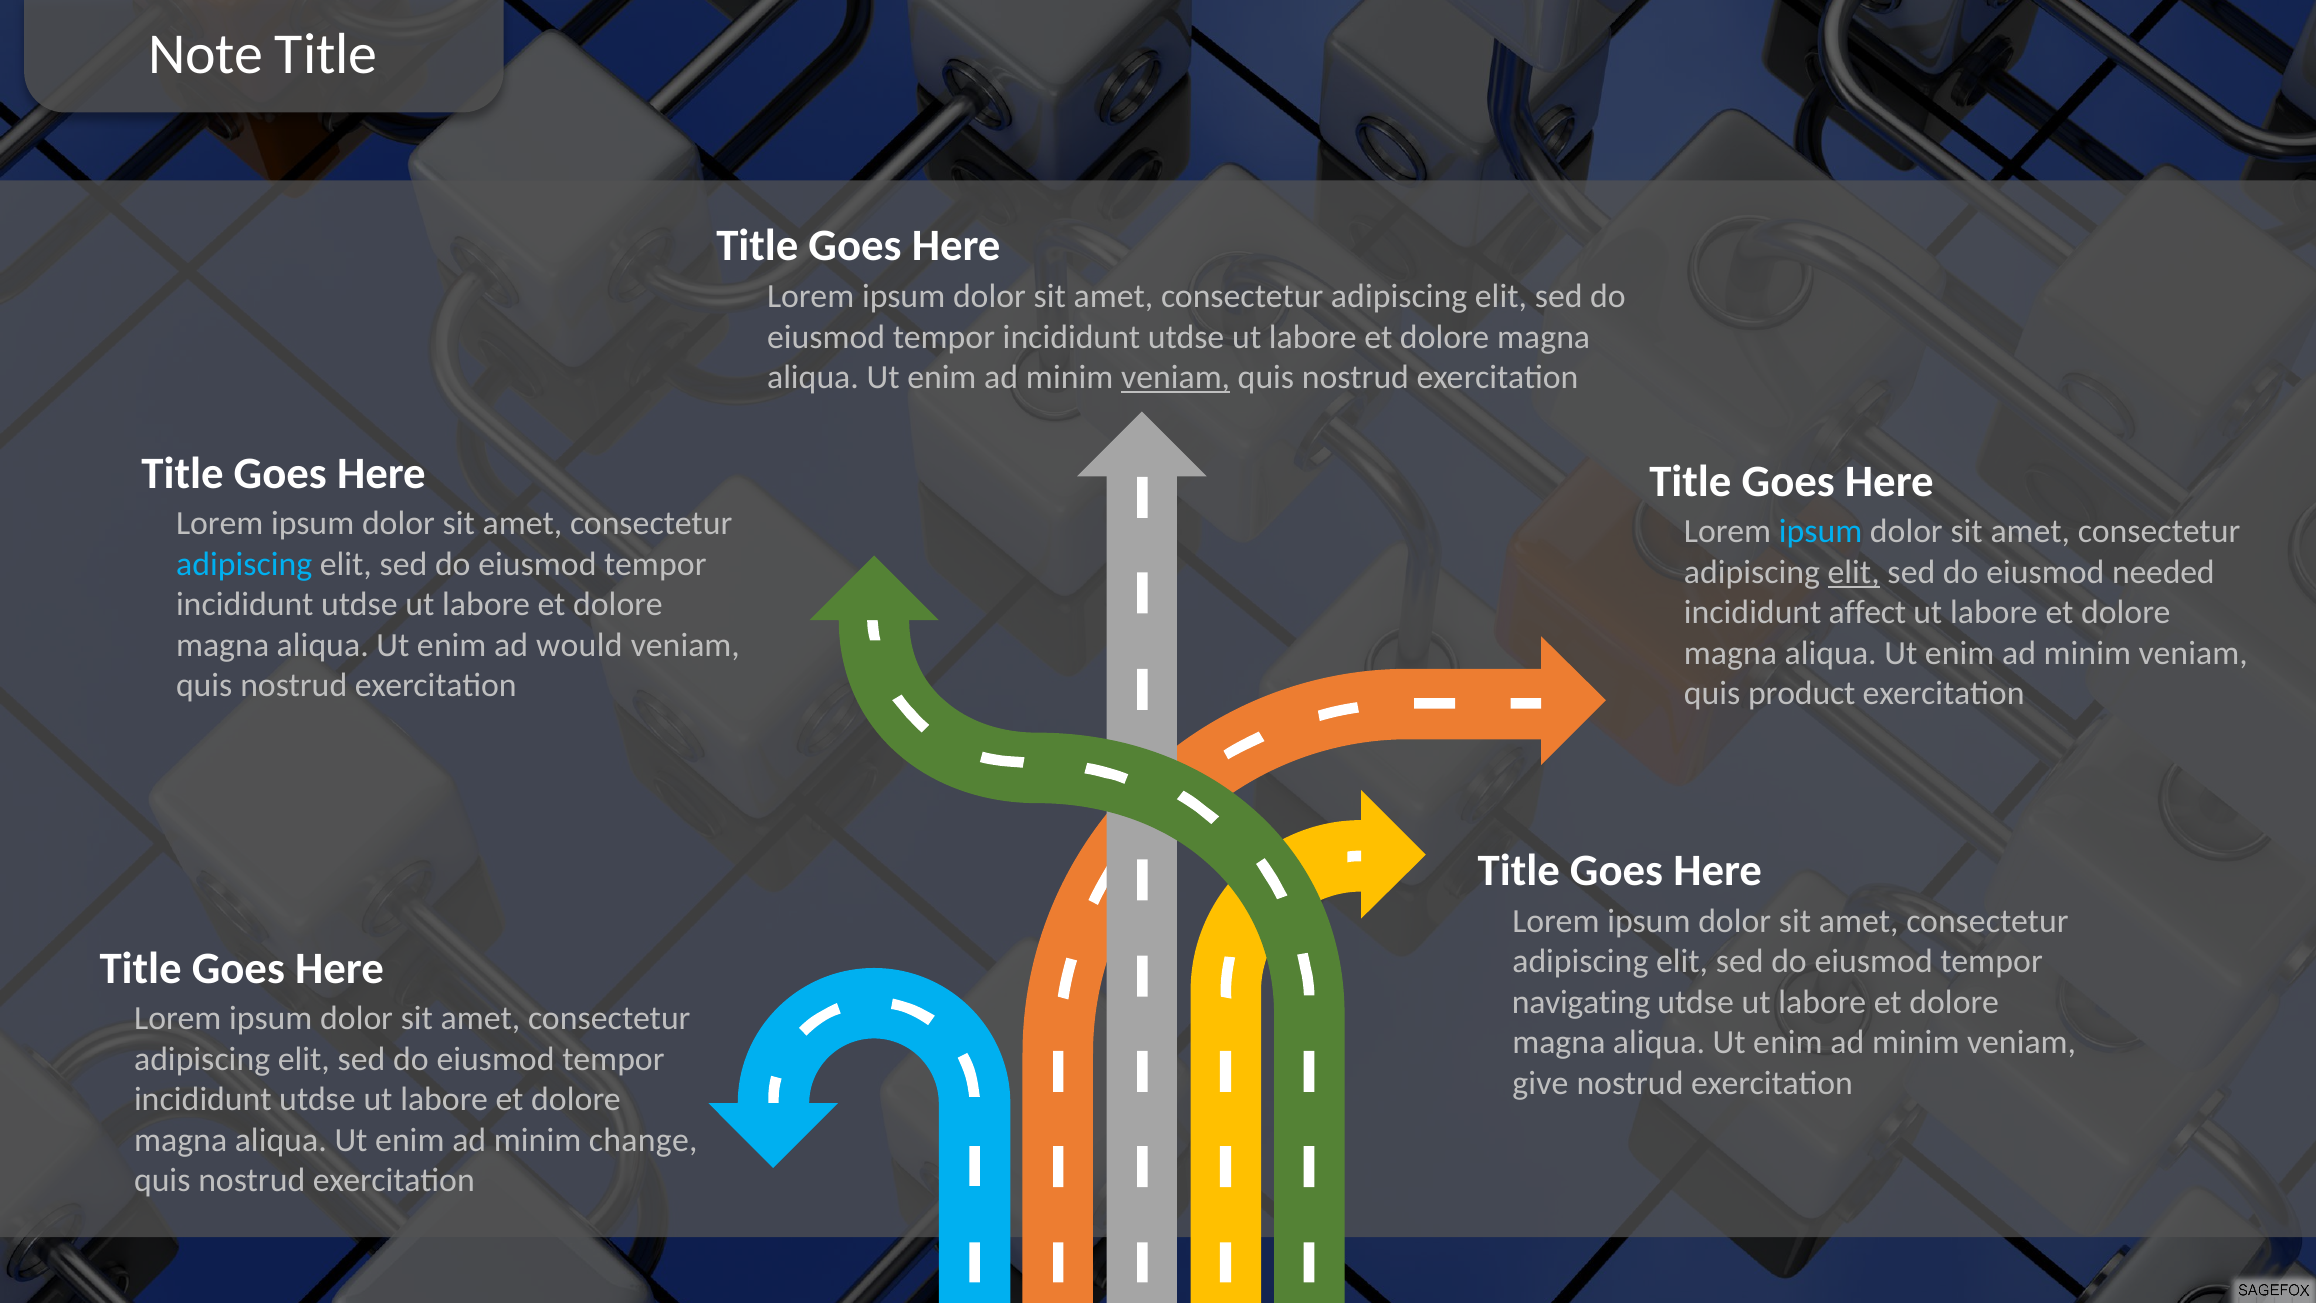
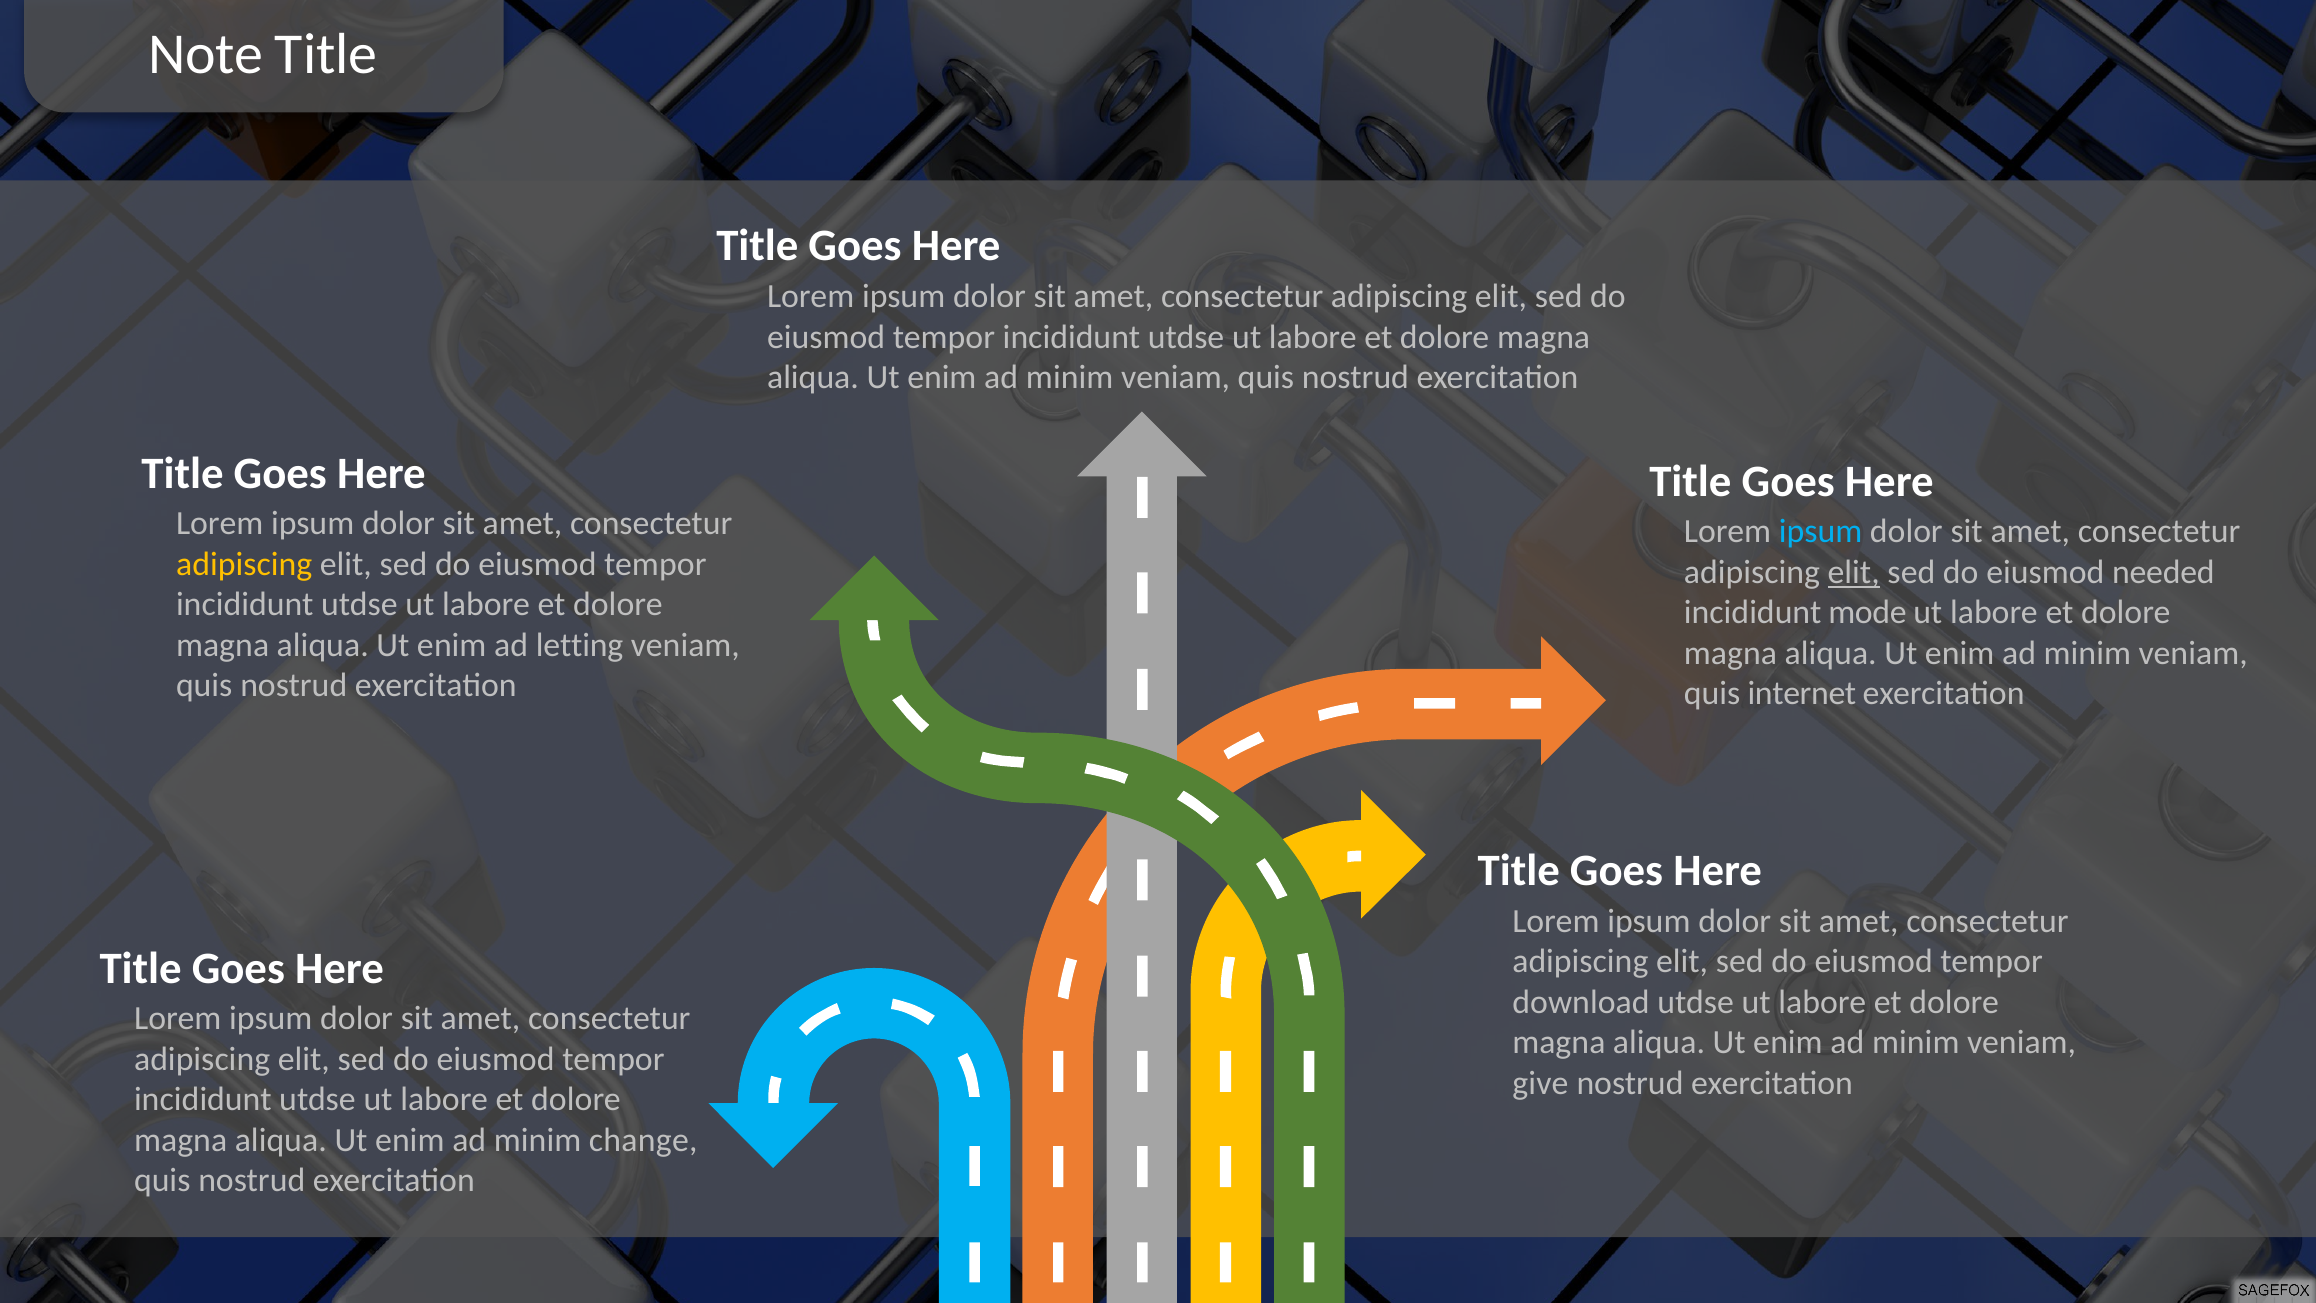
veniam underline: present -> none (1176, 377)
adipiscing colour: light blue -> yellow (244, 564)
affect: affect -> mode (1867, 613)
would: would -> letting (580, 645)
product: product -> internet (1802, 694)
navigating: navigating -> download (1581, 1002)
